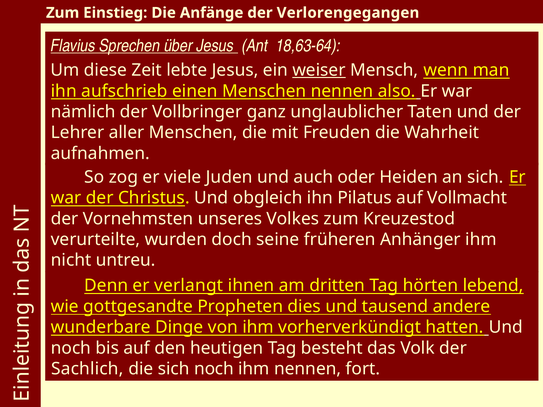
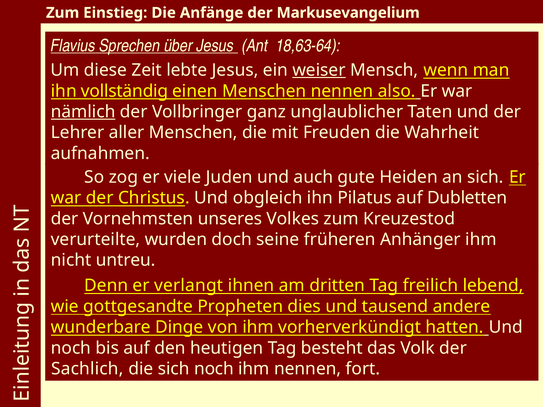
Verlorengegangen: Verlorengegangen -> Markusevangelium (348, 13)
aufschrieb: aufschrieb -> vollständig (125, 91)
nämlich underline: none -> present (83, 112)
oder: oder -> gute (356, 177)
Vollmacht: Vollmacht -> Dubletten (467, 198)
hörten: hörten -> freilich (430, 286)
